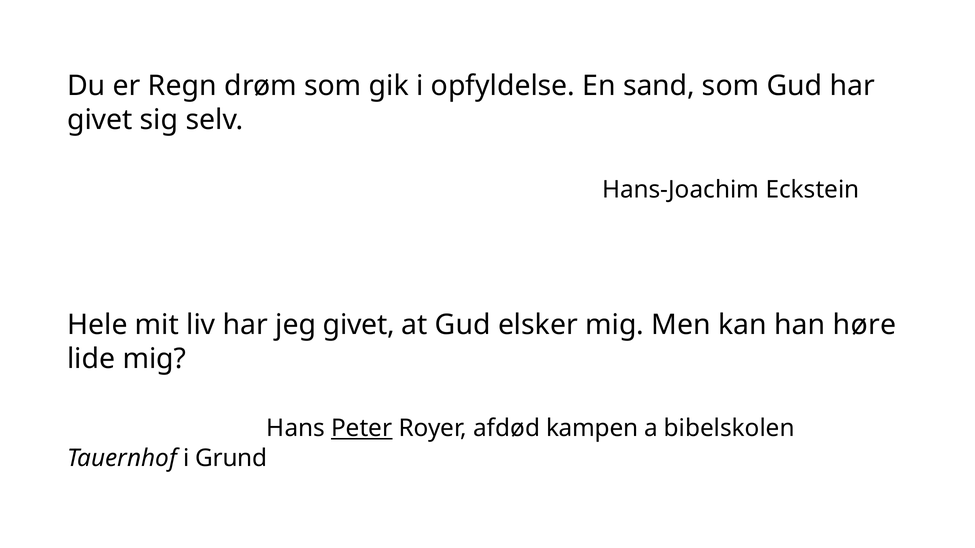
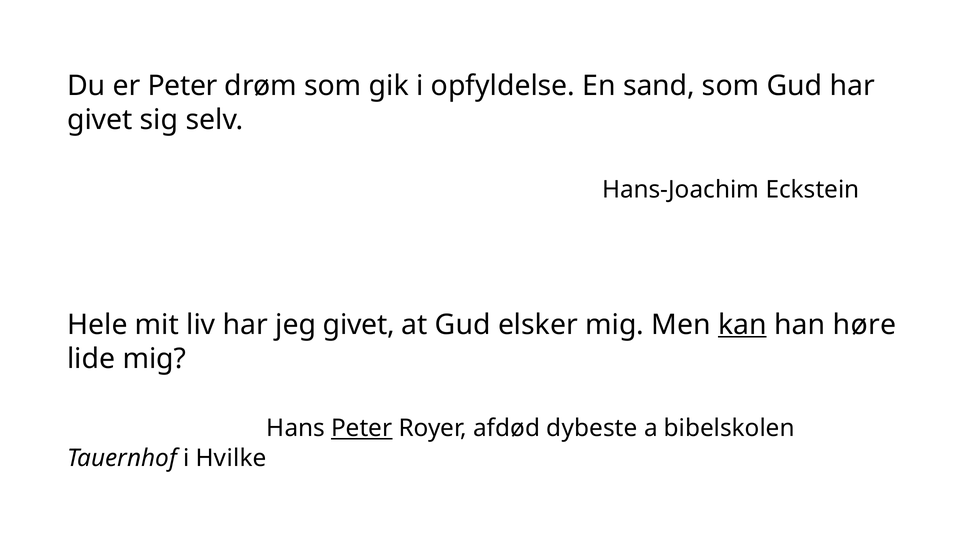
er Regn: Regn -> Peter (183, 86)
kan underline: none -> present (742, 325)
kampen: kampen -> dybeste (592, 429)
Grund: Grund -> Hvilke (231, 459)
